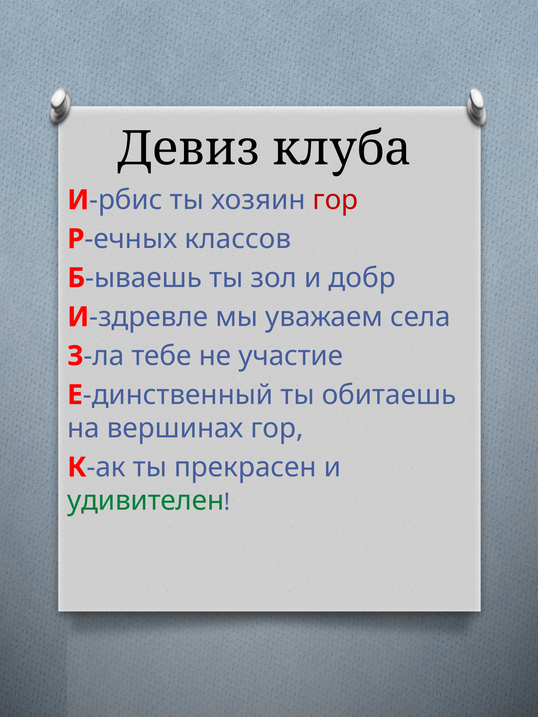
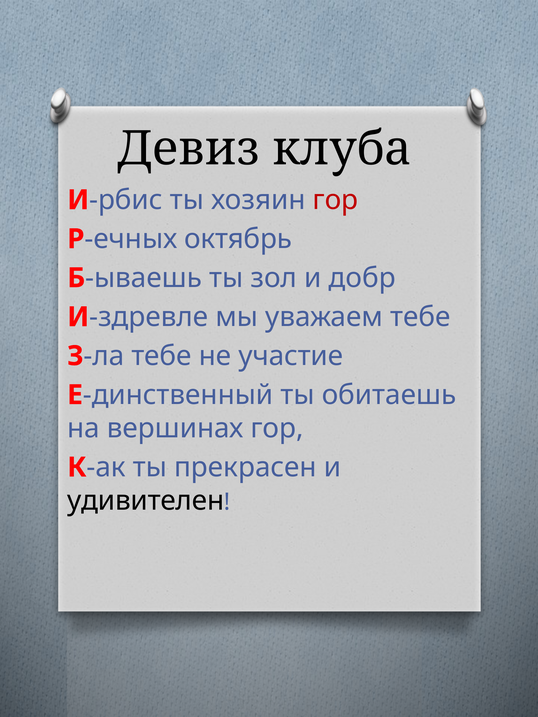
классов: классов -> октябрь (238, 239)
уважаем села: села -> тебе (420, 317)
удивителен colour: green -> black (146, 501)
